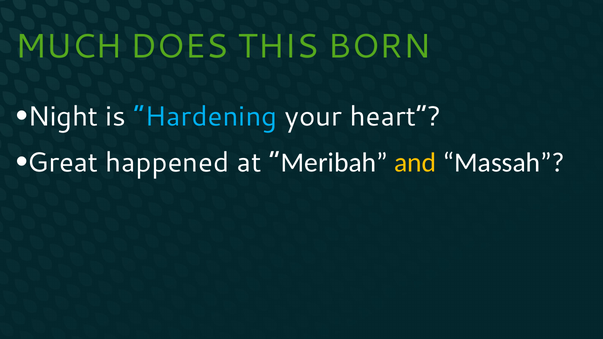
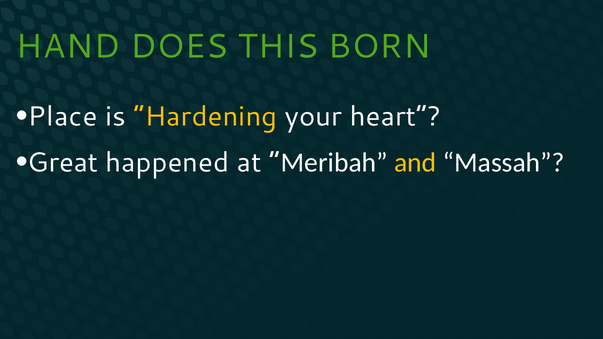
MUCH: MUCH -> HAND (68, 46)
Night: Night -> Place (63, 117)
Hardening colour: light blue -> yellow (205, 117)
